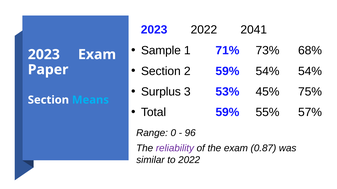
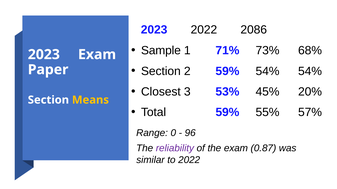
2041: 2041 -> 2086 (254, 30)
Surplus: Surplus -> Closest (161, 92)
75%: 75% -> 20% (310, 92)
Means colour: light blue -> yellow (90, 100)
